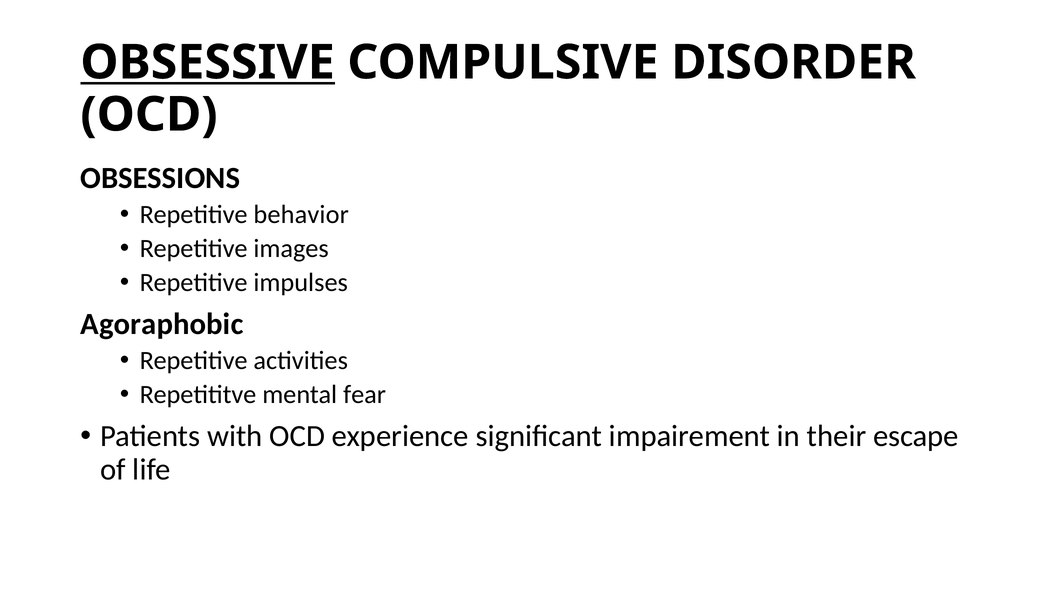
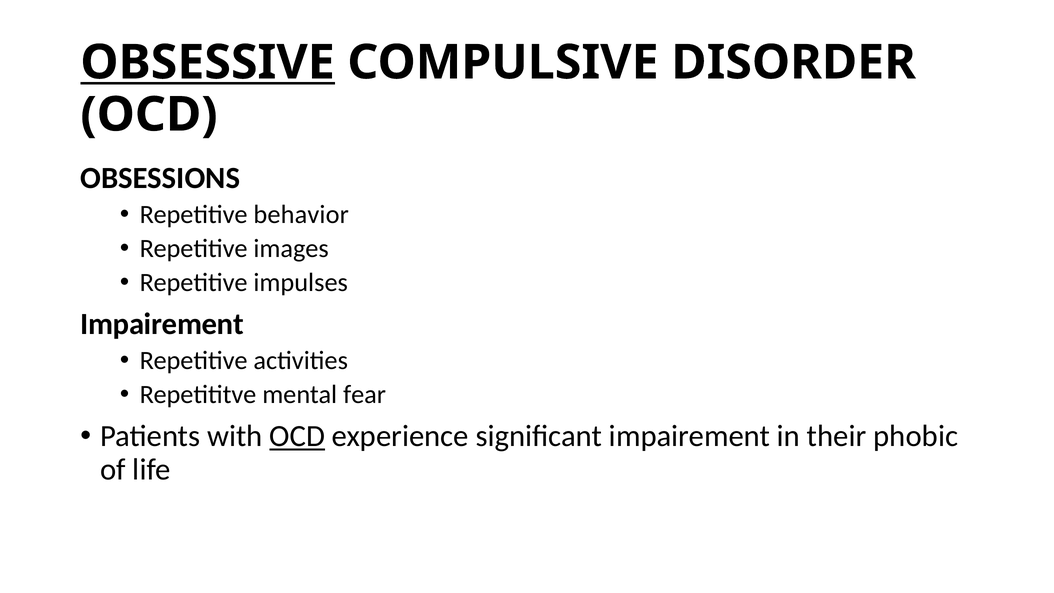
Agoraphobic: Agoraphobic -> Impairement (162, 324)
OCD underline: none -> present (297, 436)
escape: escape -> phobic (916, 436)
